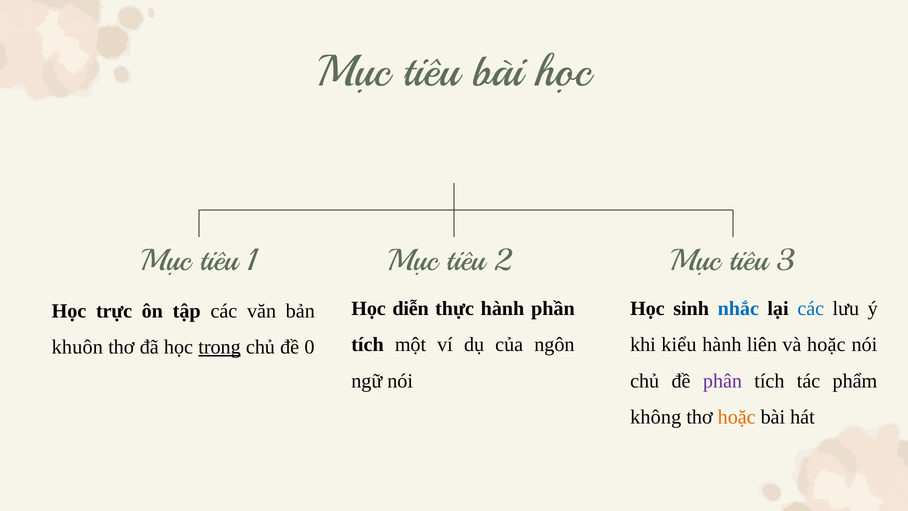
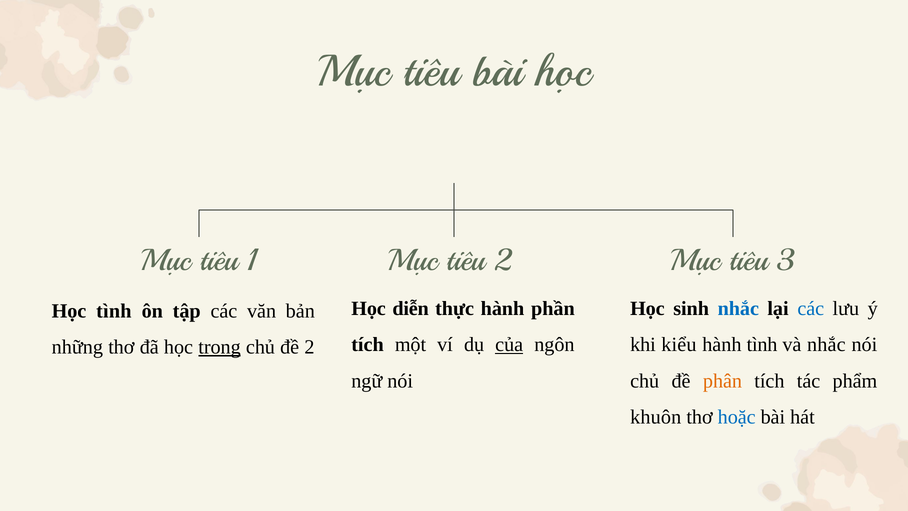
Học trực: trực -> tình (114, 311)
của underline: none -> present (509, 345)
hành liên: liên -> tình (762, 345)
và hoặc: hoặc -> nhắc (826, 345)
khuôn: khuôn -> những (77, 347)
đề 0: 0 -> 2 (309, 347)
phân colour: purple -> orange (723, 381)
không: không -> khuôn (656, 417)
hoặc colour: orange -> blue (737, 417)
